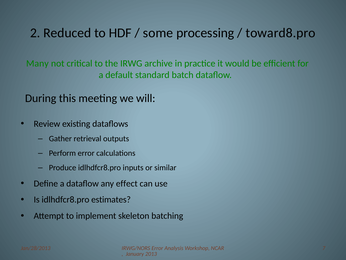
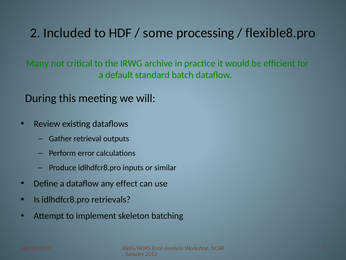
Reduced: Reduced -> Included (67, 33)
toward8.pro: toward8.pro -> flexible8.pro (281, 33)
estimates: estimates -> retrievals (111, 199)
